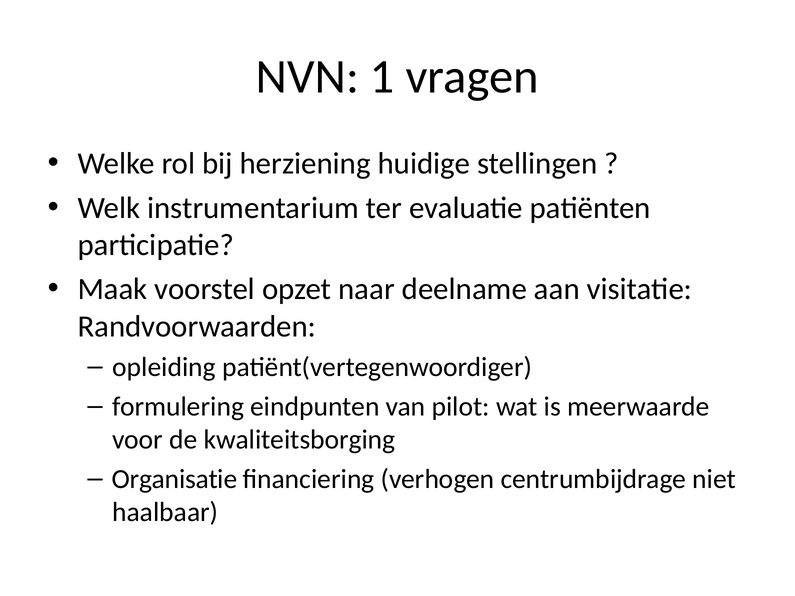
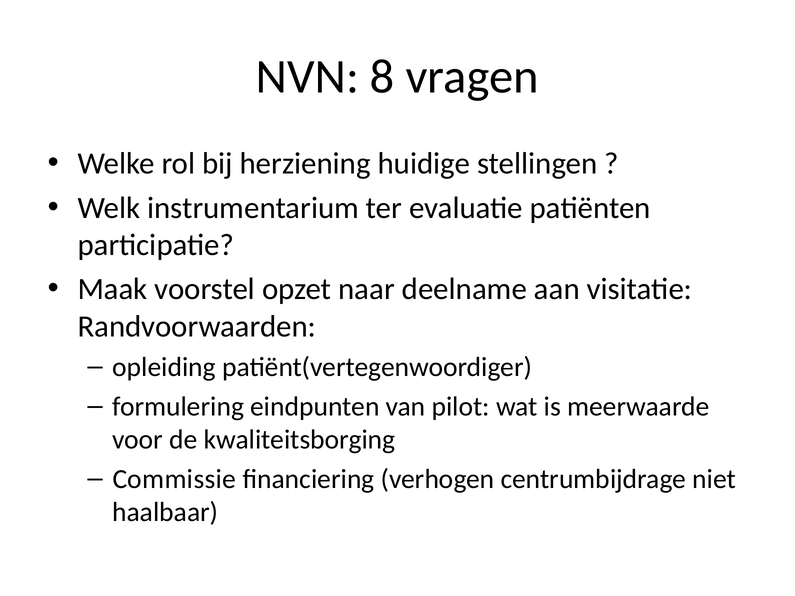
1: 1 -> 8 (382, 77)
Organisatie: Organisatie -> Commissie (174, 479)
